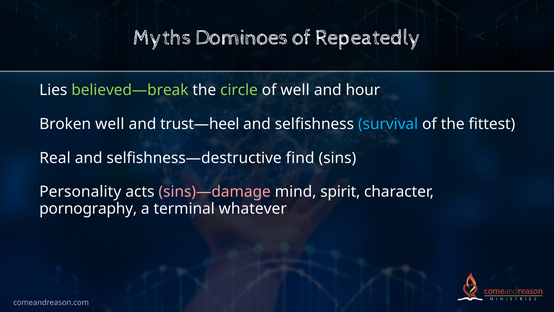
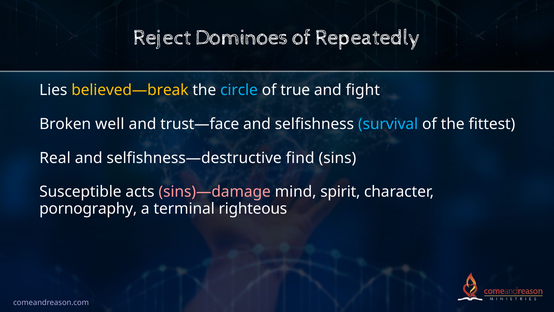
Myths: Myths -> Reject (162, 37)
believed—break colour: light green -> yellow (130, 90)
circle colour: light green -> light blue (239, 90)
of well: well -> true (295, 90)
hour: hour -> fight (363, 90)
trust—heel: trust—heel -> trust—face (200, 124)
Personality: Personality -> Susceptible (80, 192)
whatever: whatever -> righteous (253, 209)
